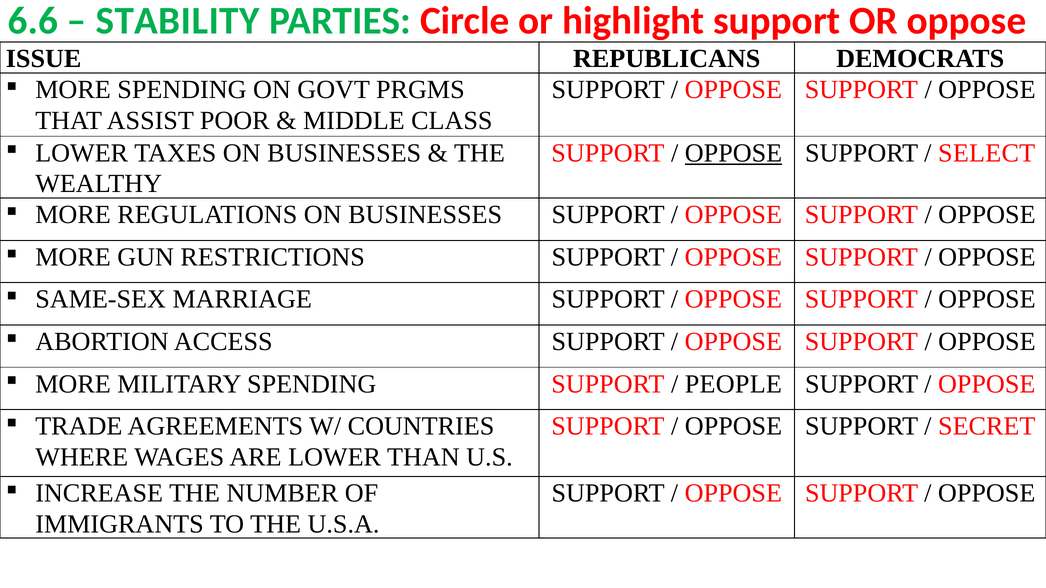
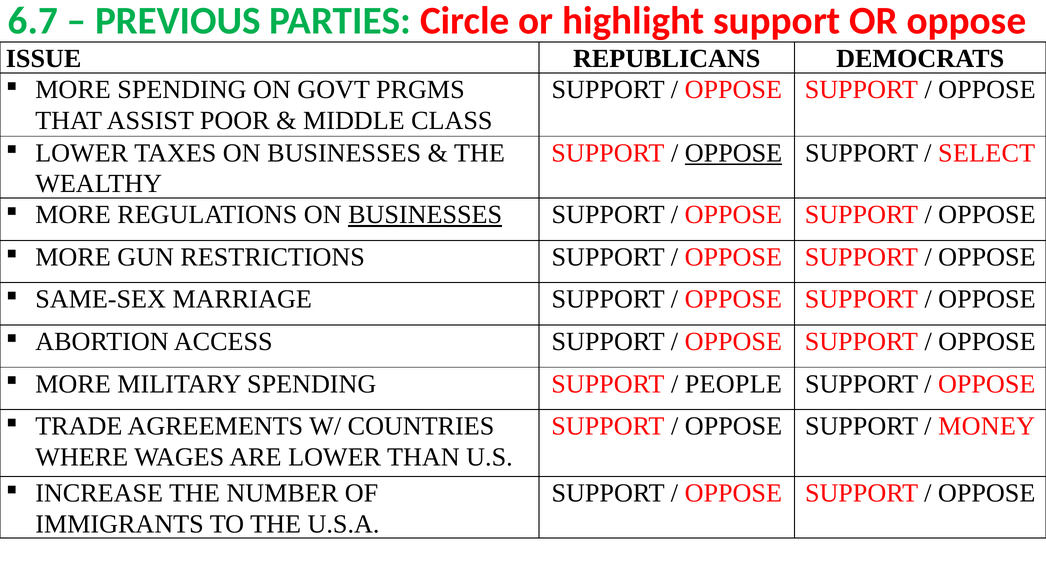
6.6: 6.6 -> 6.7 (33, 21)
STABILITY: STABILITY -> PREVIOUS (178, 21)
BUSINESSES underline: none -> present (425, 215)
SECRET: SECRET -> MONEY (987, 426)
